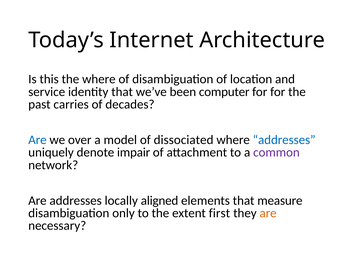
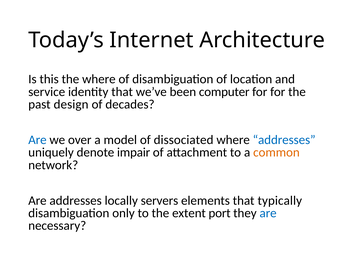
carries: carries -> design (71, 104)
common colour: purple -> orange (276, 153)
aligned: aligned -> servers (160, 201)
measure: measure -> typically (280, 201)
first: first -> port (220, 213)
are colour: orange -> blue (268, 213)
